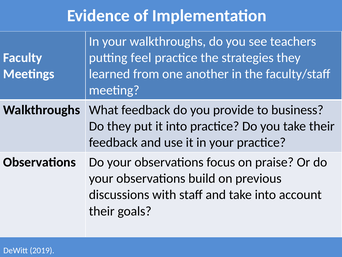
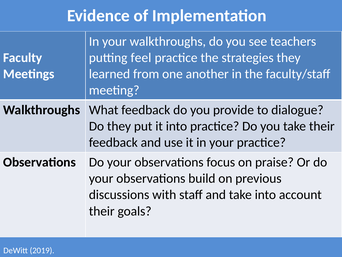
business: business -> dialogue (297, 110)
